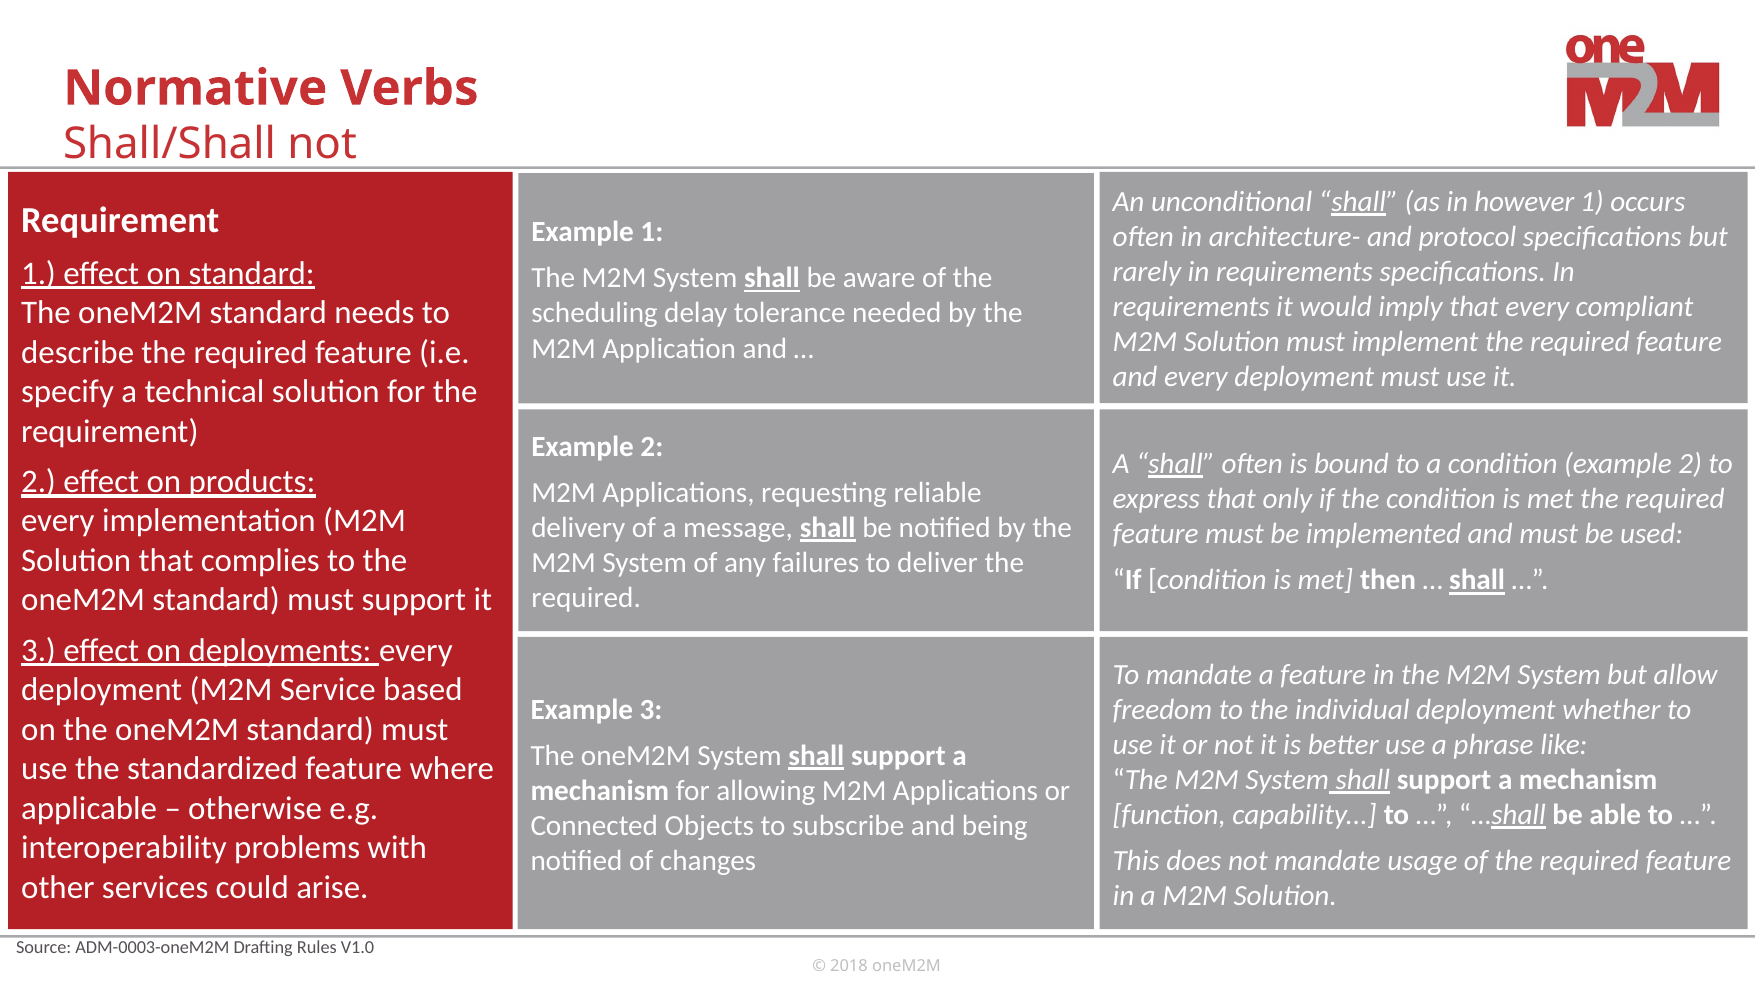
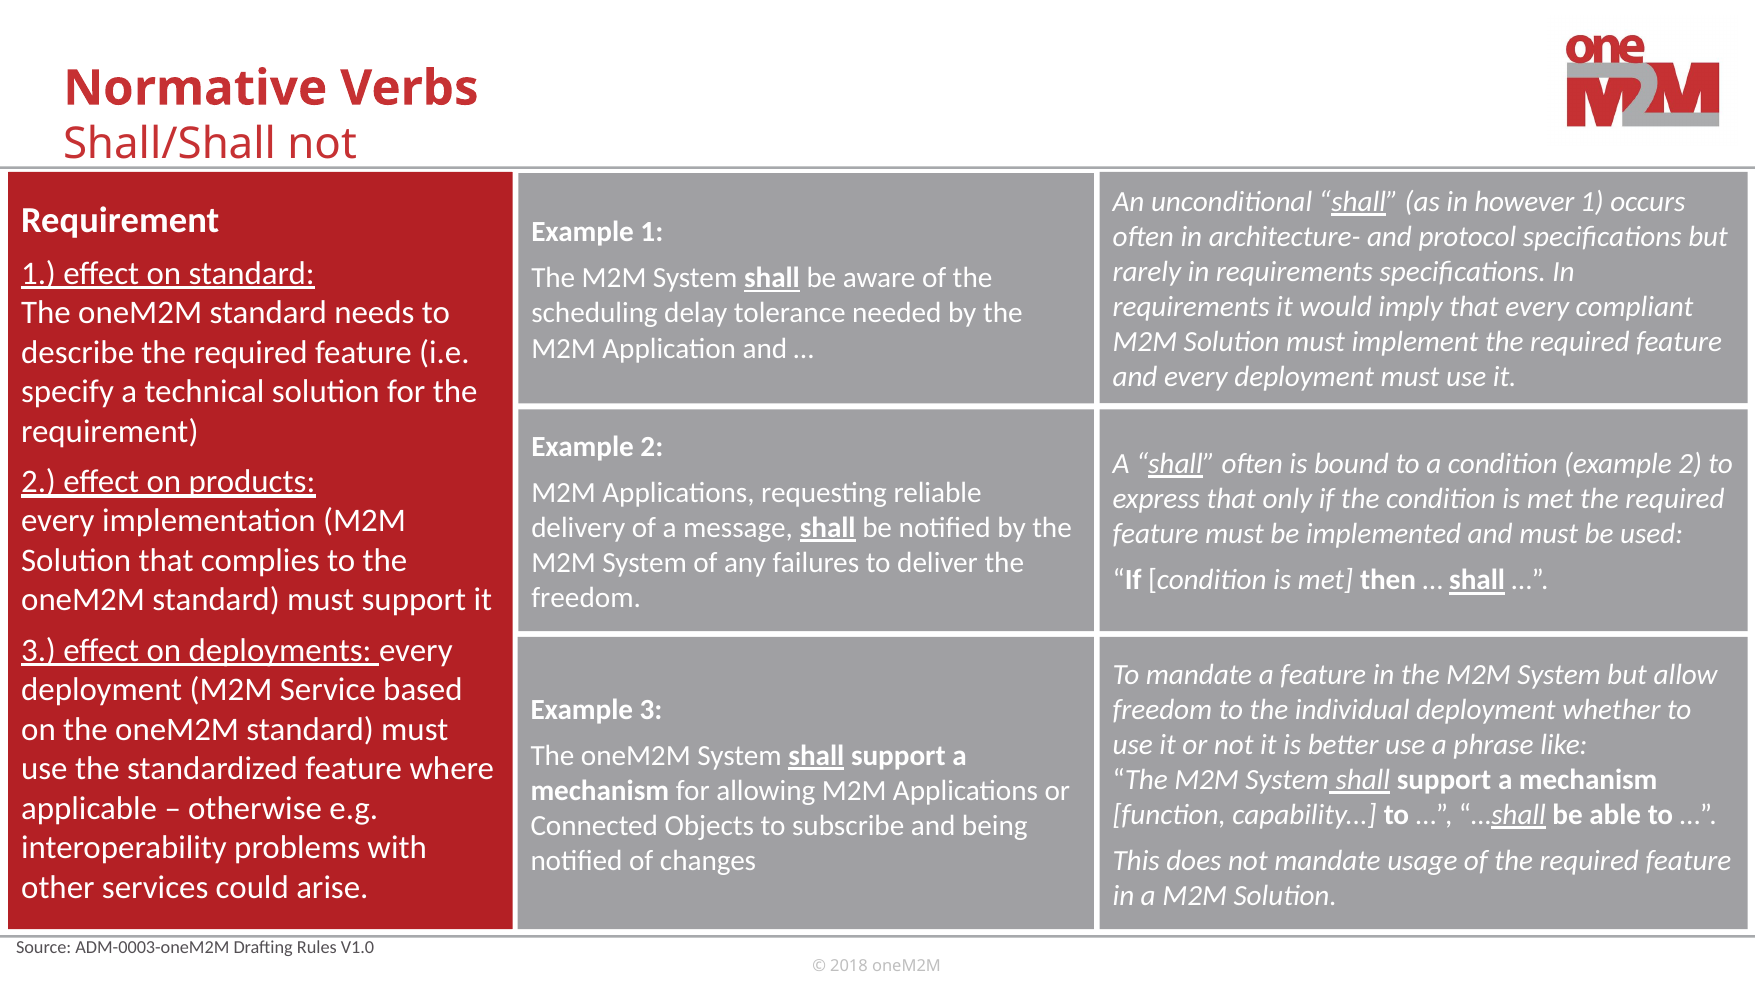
required: required -> freedom (586, 598)
